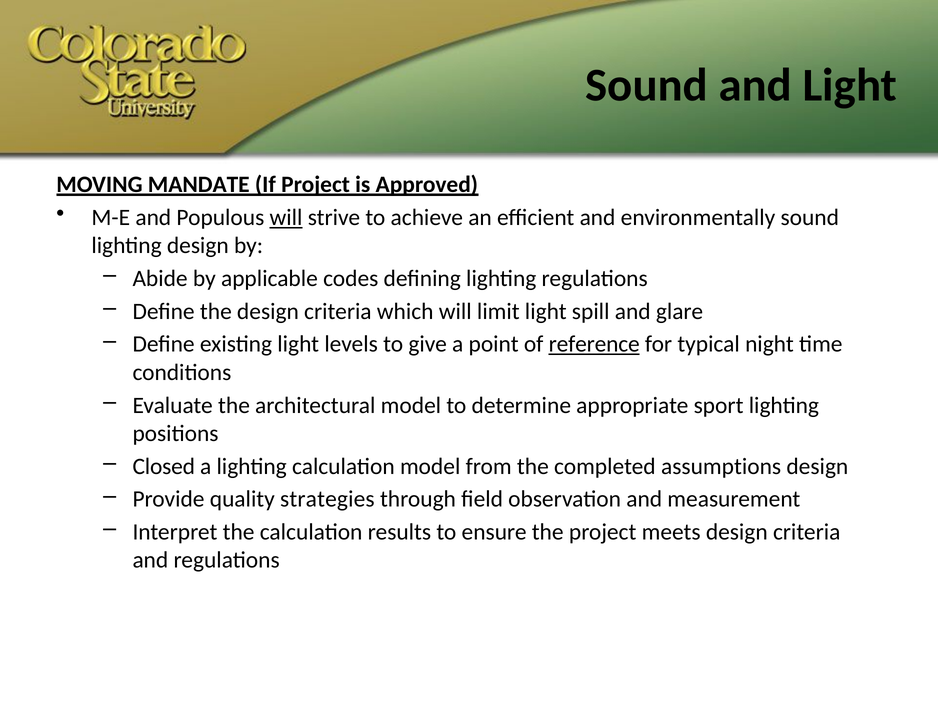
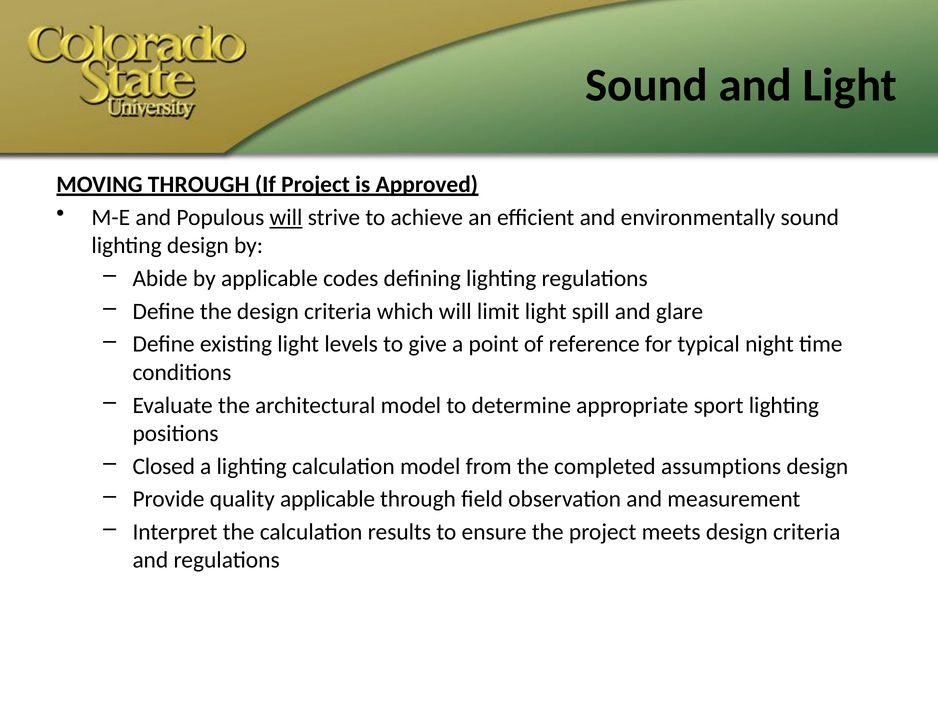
MOVING MANDATE: MANDATE -> THROUGH (199, 185)
reference underline: present -> none (594, 344)
quality strategies: strategies -> applicable (328, 499)
